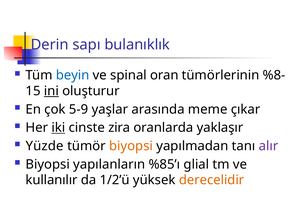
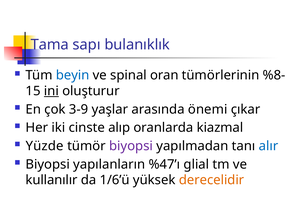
Derin: Derin -> Tama (50, 45)
5-9: 5-9 -> 3-9 (79, 109)
meme: meme -> önemi (208, 109)
iki underline: present -> none (58, 128)
zira: zira -> alıp (119, 128)
yaklaşır: yaklaşır -> kiazmal (220, 128)
biyopsi colour: orange -> purple (131, 146)
alır colour: purple -> blue (269, 146)
%85’ı: %85’ı -> %47’ı (164, 165)
1/2’ü: 1/2’ü -> 1/6’ü (115, 180)
